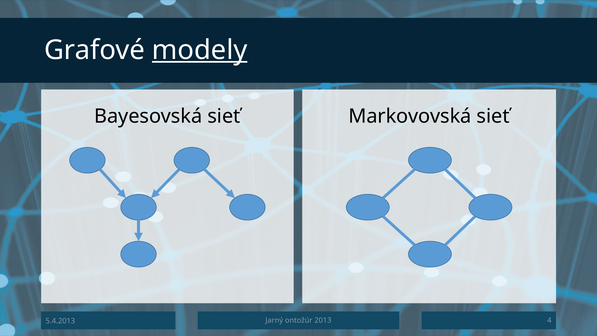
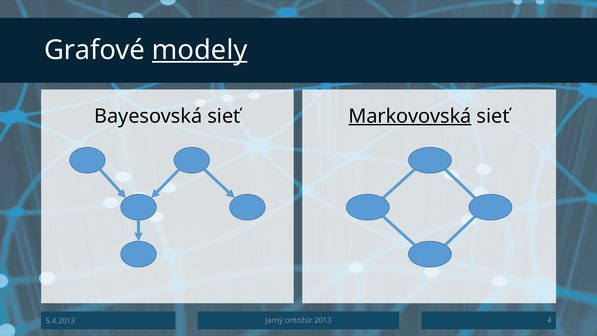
Markovovská underline: none -> present (410, 116)
